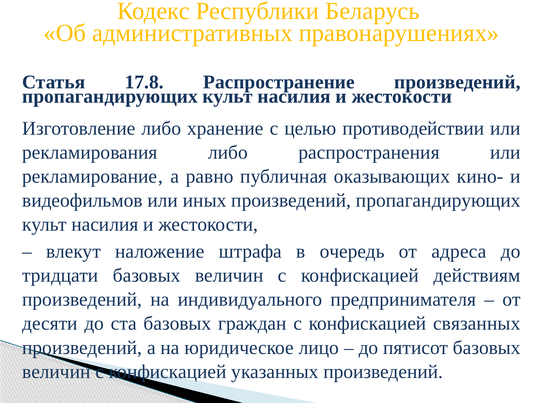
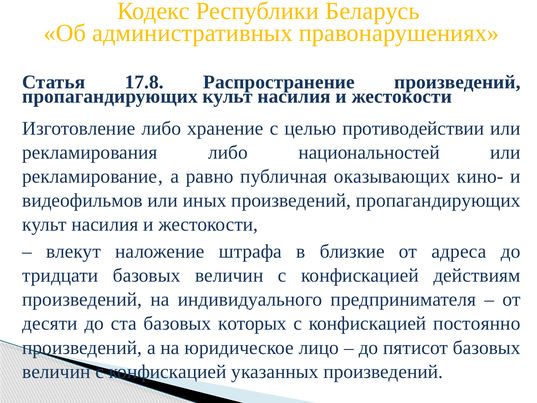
распространения: распространения -> национальностей (369, 152)
очередь: очередь -> близкие (352, 251)
граждан: граждан -> которых (252, 323)
связанных: связанных -> постоянно (477, 323)
